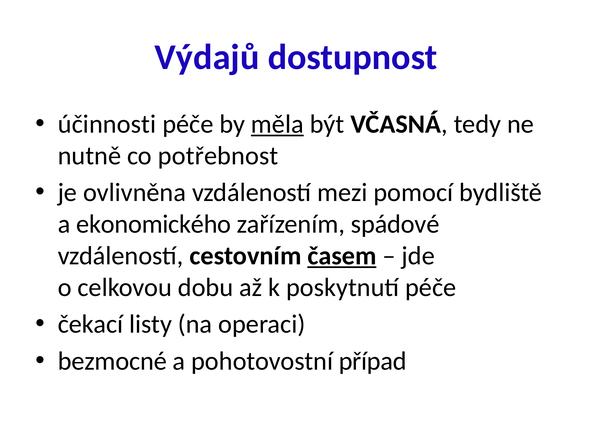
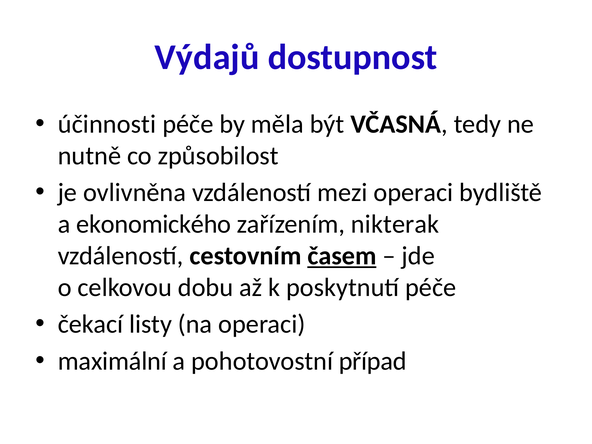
měla underline: present -> none (277, 124)
potřebnost: potřebnost -> způsobilost (218, 156)
mezi pomocí: pomocí -> operaci (413, 193)
spádové: spádové -> nikterak (395, 224)
bezmocné: bezmocné -> maximální (112, 361)
